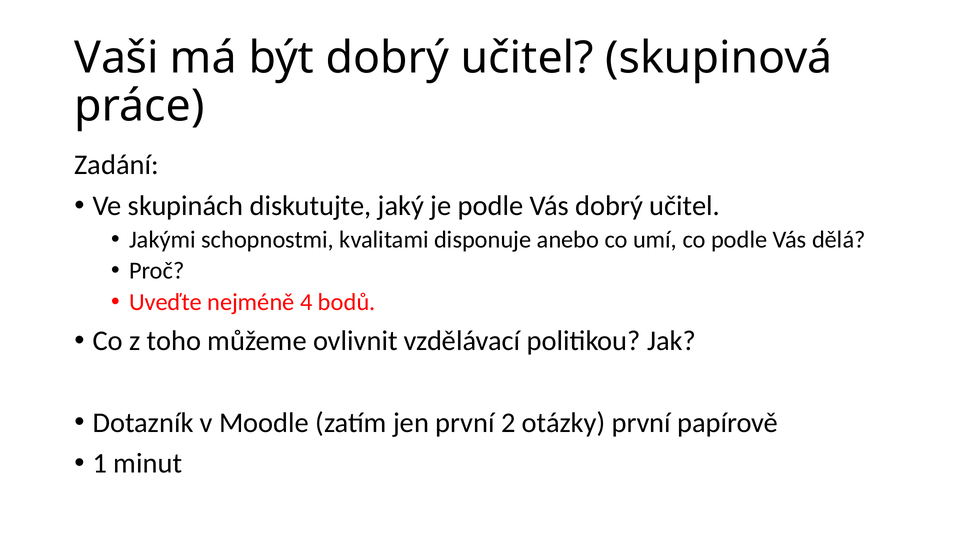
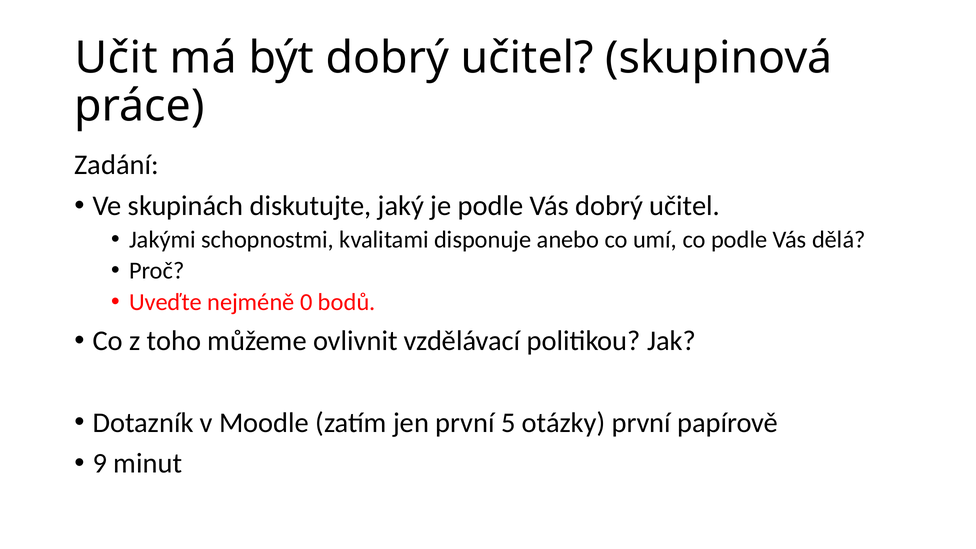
Vaši: Vaši -> Učit (116, 58)
4: 4 -> 0 (306, 302)
2: 2 -> 5 (508, 423)
1: 1 -> 9 (100, 463)
